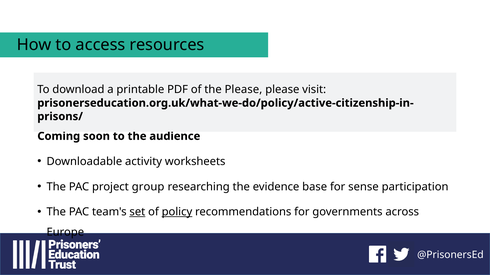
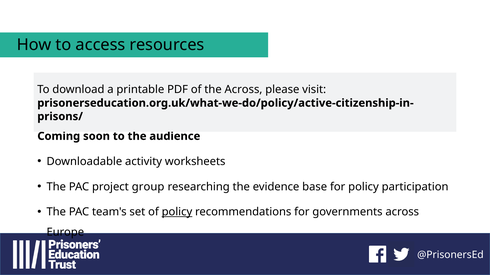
the Please: Please -> Across (243, 90)
for sense: sense -> policy (363, 187)
set underline: present -> none (137, 212)
